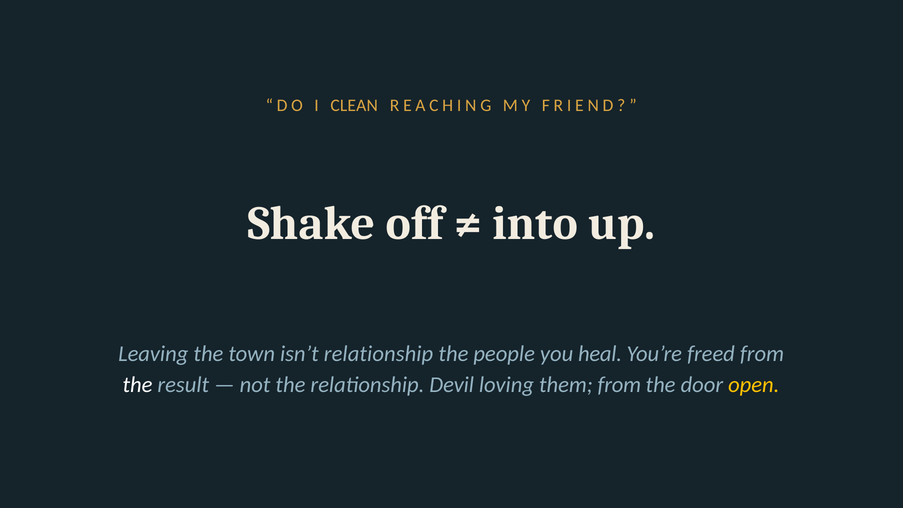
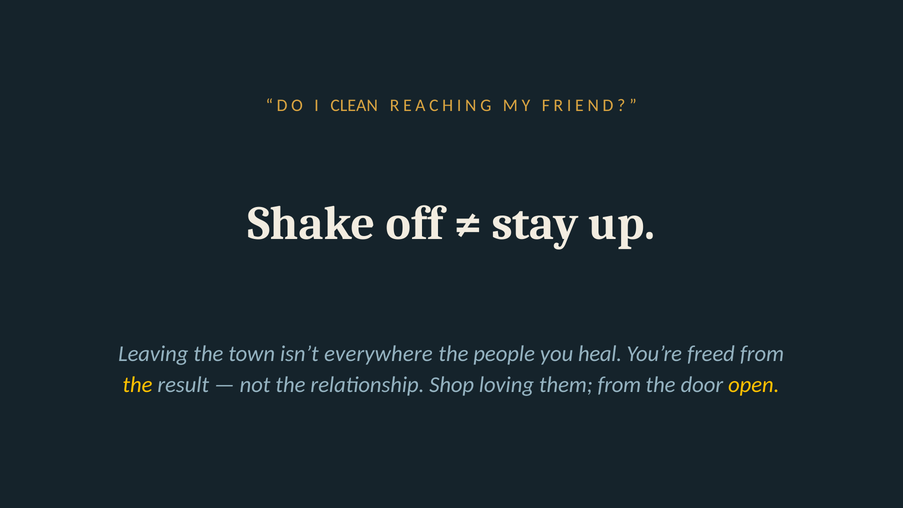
into: into -> stay (535, 224)
isn’t relationship: relationship -> everywhere (378, 354)
the colour: white -> yellow (138, 385)
Devil: Devil -> Shop (452, 385)
